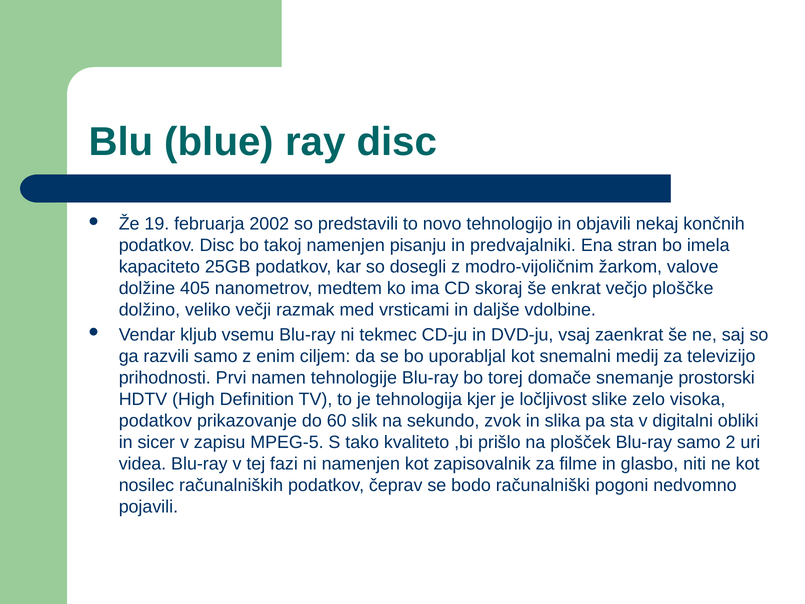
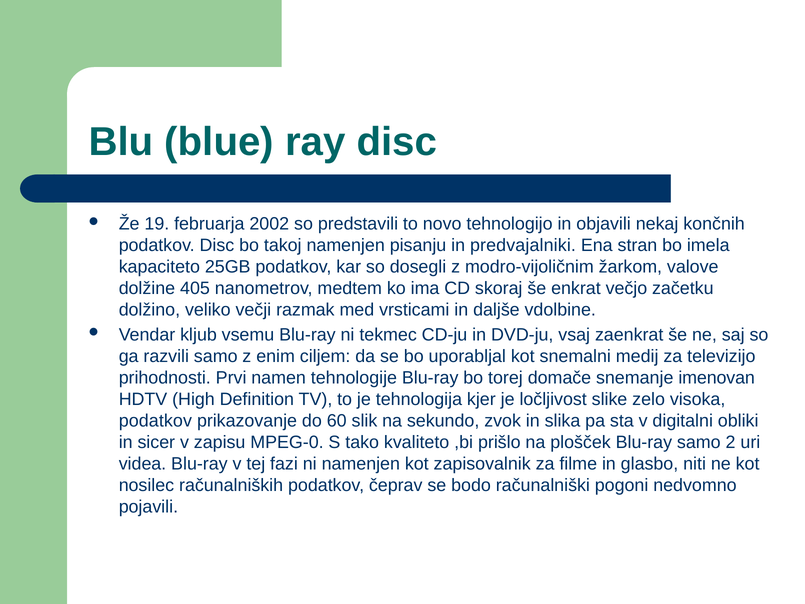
ploščke: ploščke -> začetku (683, 288)
prostorski: prostorski -> imenovan (717, 378)
MPEG-5: MPEG-5 -> MPEG-0 (287, 442)
